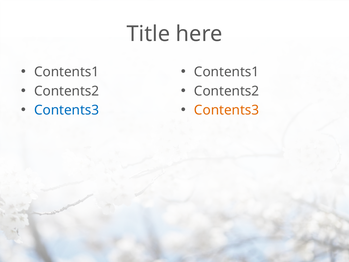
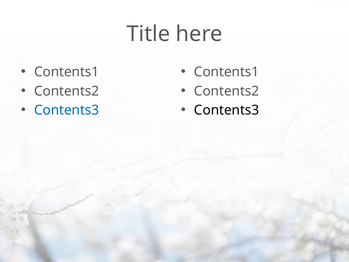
Contents3 colour: orange -> black (227, 110)
